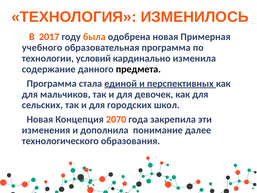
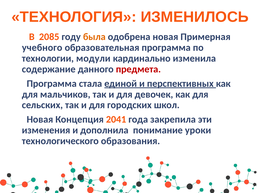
2017: 2017 -> 2085 (49, 37)
условий: условий -> модули (93, 58)
предмета colour: black -> red (138, 69)
2070: 2070 -> 2041 (116, 119)
далее: далее -> уроки (198, 130)
